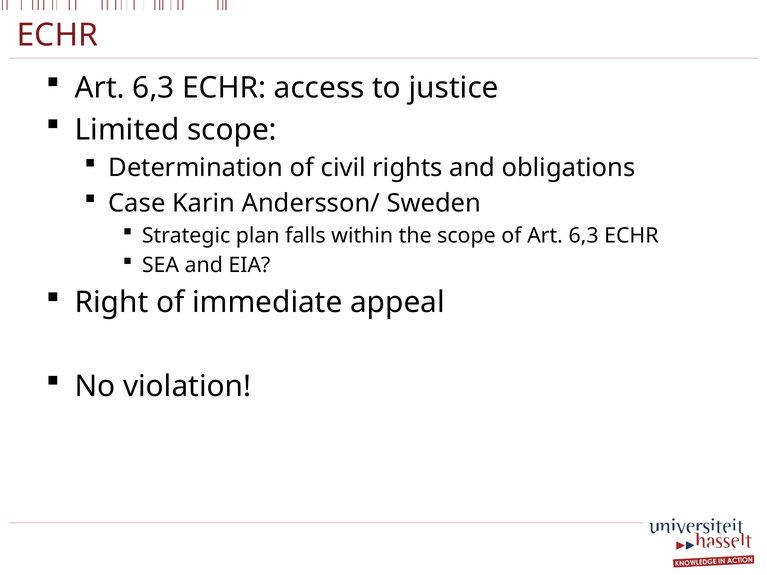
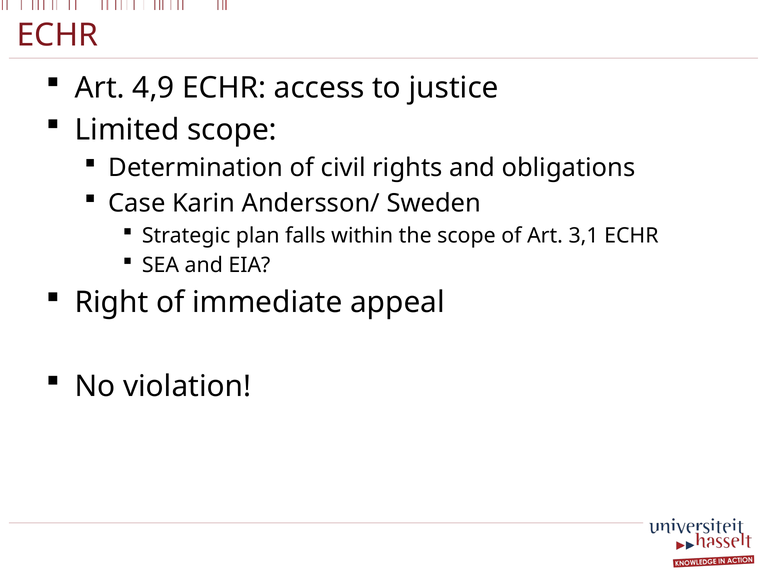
6,3: 6,3 -> 4,9 (154, 88)
of Art 6,3: 6,3 -> 3,1 (584, 236)
